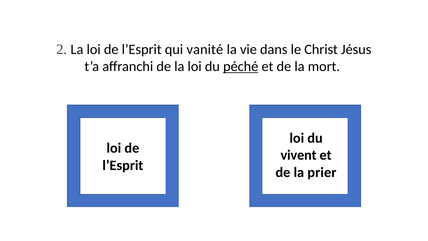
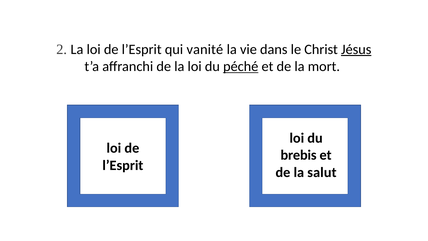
Jésus underline: none -> present (356, 49)
vivent: vivent -> brebis (299, 155)
prier: prier -> salut (322, 172)
